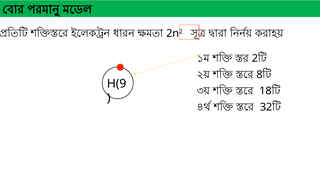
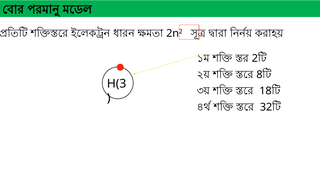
H(9: H(9 -> H(3 (117, 84)
